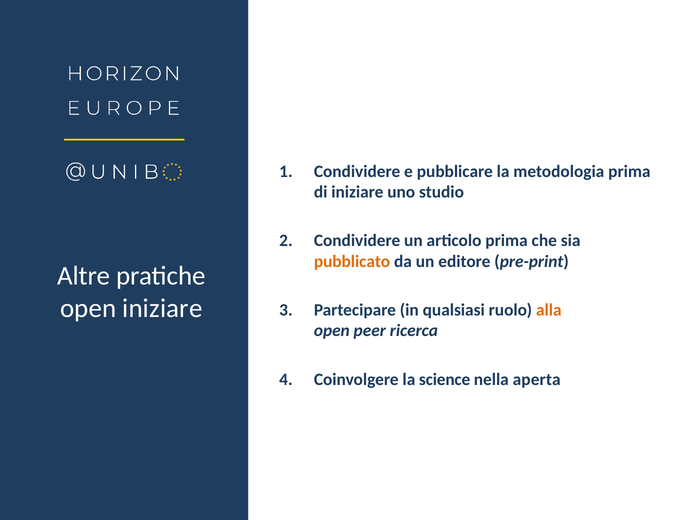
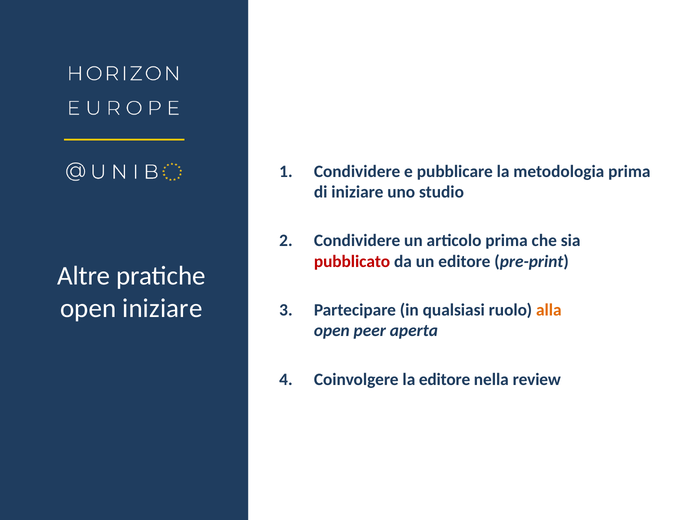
pubblicato colour: orange -> red (352, 261)
ricerca: ricerca -> aperta (414, 331)
la science: science -> editore (445, 379)
aperta: aperta -> review (537, 379)
